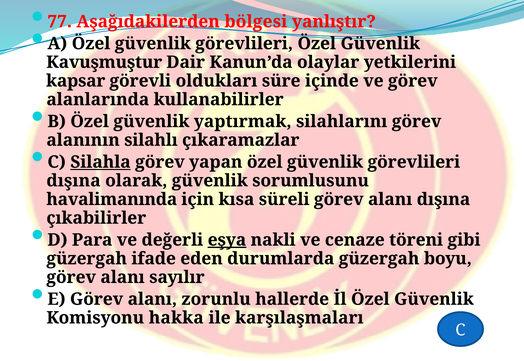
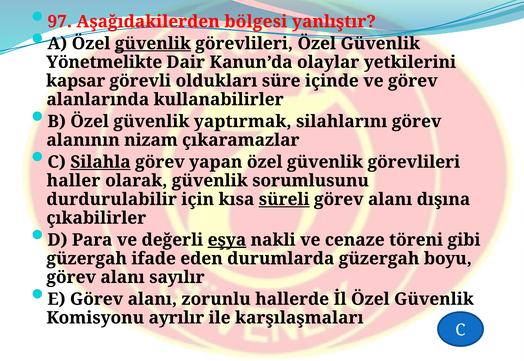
77: 77 -> 97 (60, 22)
güvenlik underline: none -> present (153, 44)
Kavuşmuştur: Kavuşmuştur -> Yönetmelikte (104, 62)
silahlı: silahlı -> nizam (151, 140)
dışına: dışına -> haller (74, 181)
havalimanında: havalimanında -> durdurulabilir (112, 199)
süreli underline: none -> present (284, 199)
hakka: hakka -> ayrılır (176, 318)
